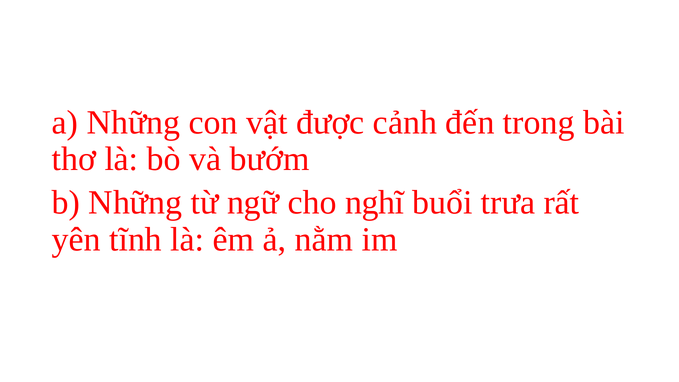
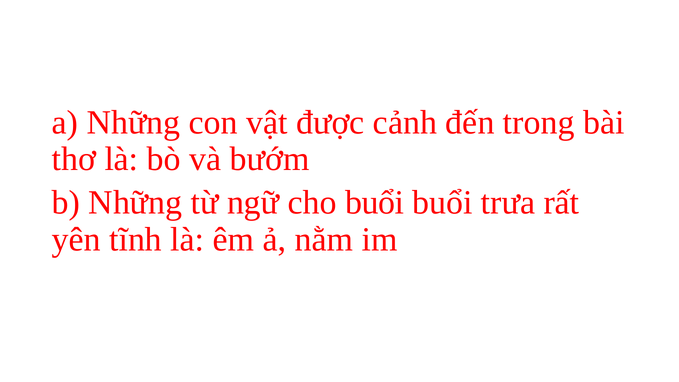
cho nghĩ: nghĩ -> buổi (375, 203)
